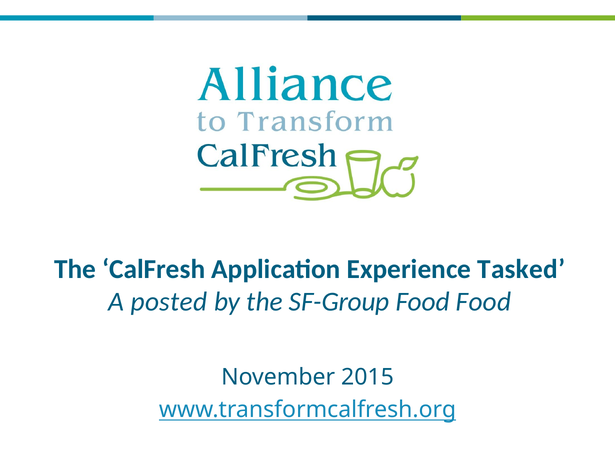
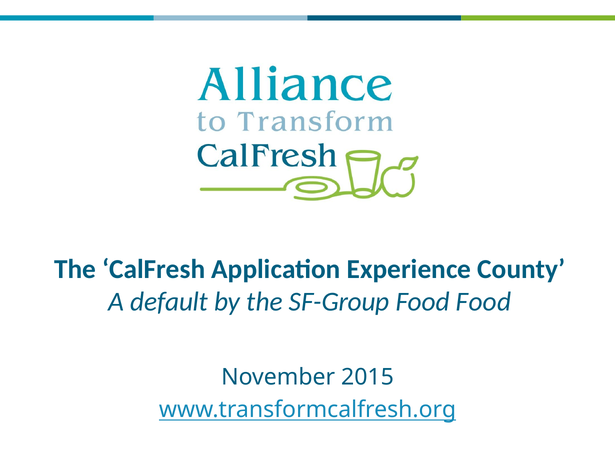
Tasked: Tasked -> County (521, 269)
posted: posted -> default (169, 302)
